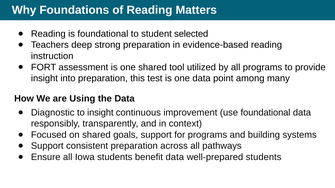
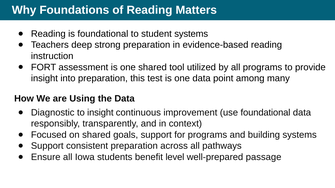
student selected: selected -> systems (191, 34)
benefit data: data -> level (175, 157)
well-prepared students: students -> passage (264, 157)
